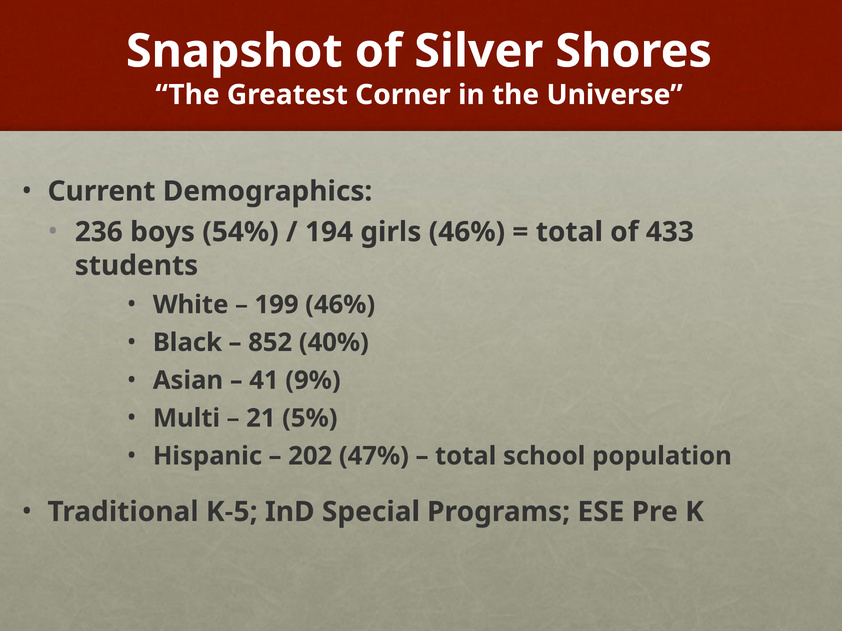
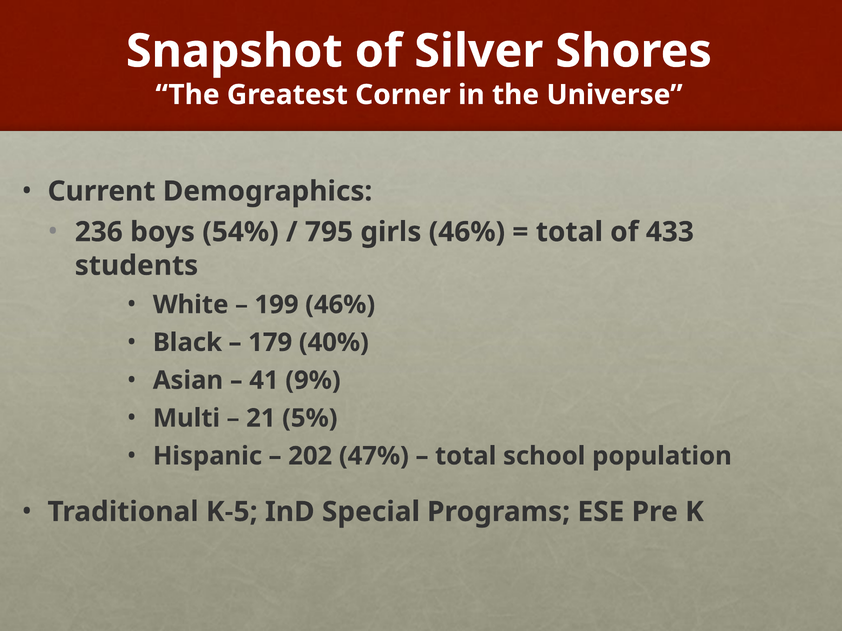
194: 194 -> 795 (329, 232)
852: 852 -> 179 (270, 343)
